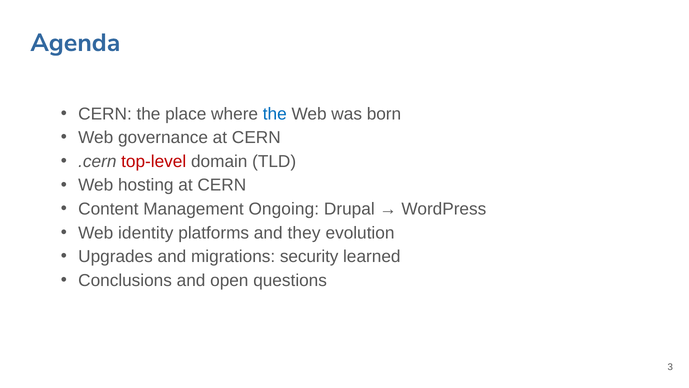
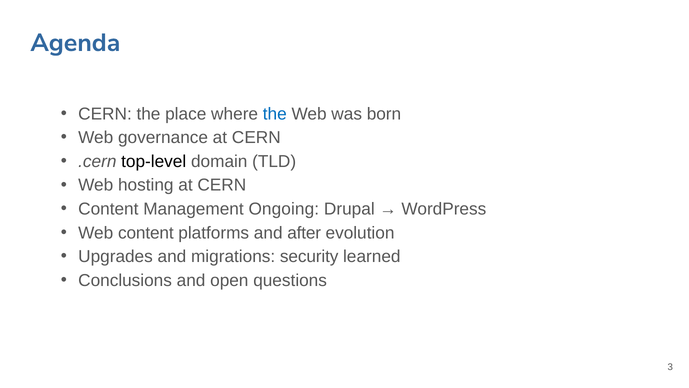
top-level colour: red -> black (154, 161)
Web identity: identity -> content (146, 233)
they: they -> after (304, 233)
